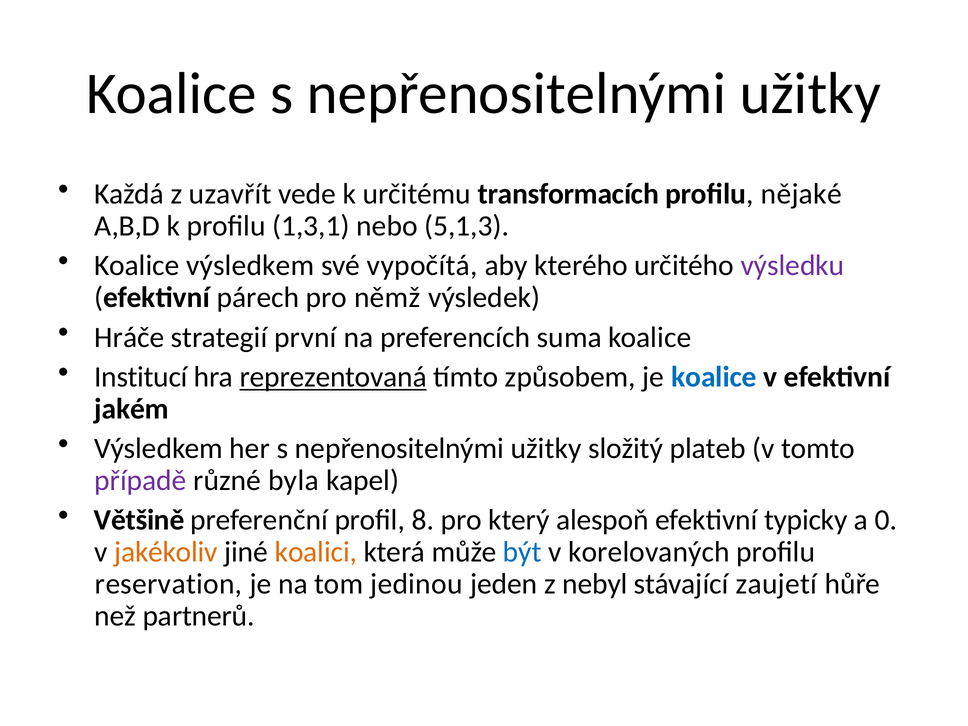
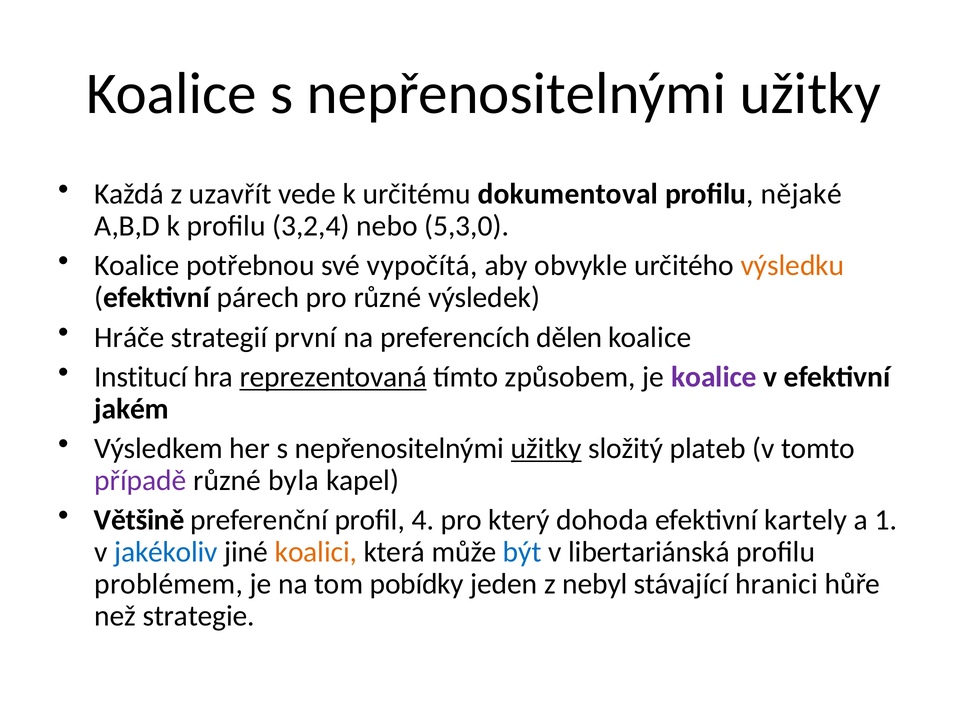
transformacích: transformacích -> dokumentoval (568, 194)
1,3,1: 1,3,1 -> 3,2,4 (311, 226)
5,1,3: 5,1,3 -> 5,3,0 (467, 226)
Koalice výsledkem: výsledkem -> potřebnou (250, 266)
kterého: kterého -> obvykle (581, 266)
výsledku colour: purple -> orange (793, 266)
pro němž: němž -> různé (387, 298)
suma: suma -> dělen (569, 337)
koalice colour: blue -> purple (714, 377)
užitky underline: none -> present (546, 449)
8: 8 -> 4 (423, 520)
alespoň: alespoň -> dohoda (602, 520)
typicky: typicky -> kartely (806, 520)
0: 0 -> 1 (886, 520)
jakékoliv colour: orange -> blue (166, 552)
korelovaných: korelovaných -> libertariánská (649, 552)
reservation: reservation -> problémem (169, 584)
jedinou: jedinou -> pobídky (417, 584)
zaujetí: zaujetí -> hranici (777, 584)
partnerů: partnerů -> strategie (199, 616)
